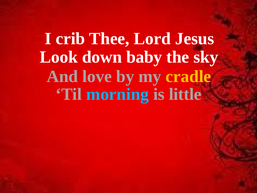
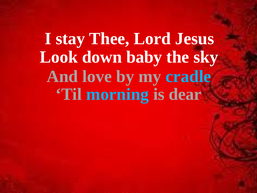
crib: crib -> stay (70, 39)
cradle colour: yellow -> light blue (188, 76)
little: little -> dear (185, 94)
